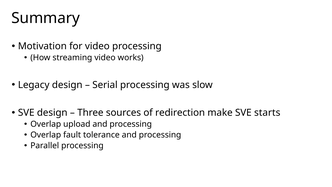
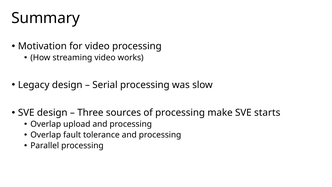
of redirection: redirection -> processing (180, 113)
